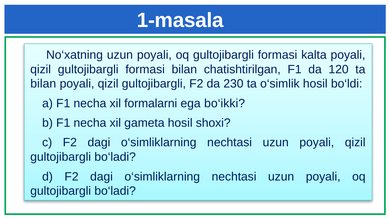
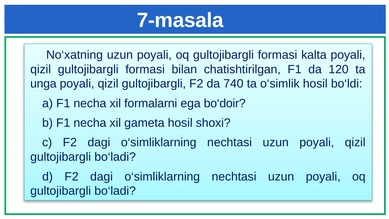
1-masala: 1-masala -> 7-masala (180, 20)
bilan: bilan -> unga (43, 84)
230: 230 -> 740 (233, 84)
bo‘ikki: bo‘ikki -> bo‘doir (225, 103)
